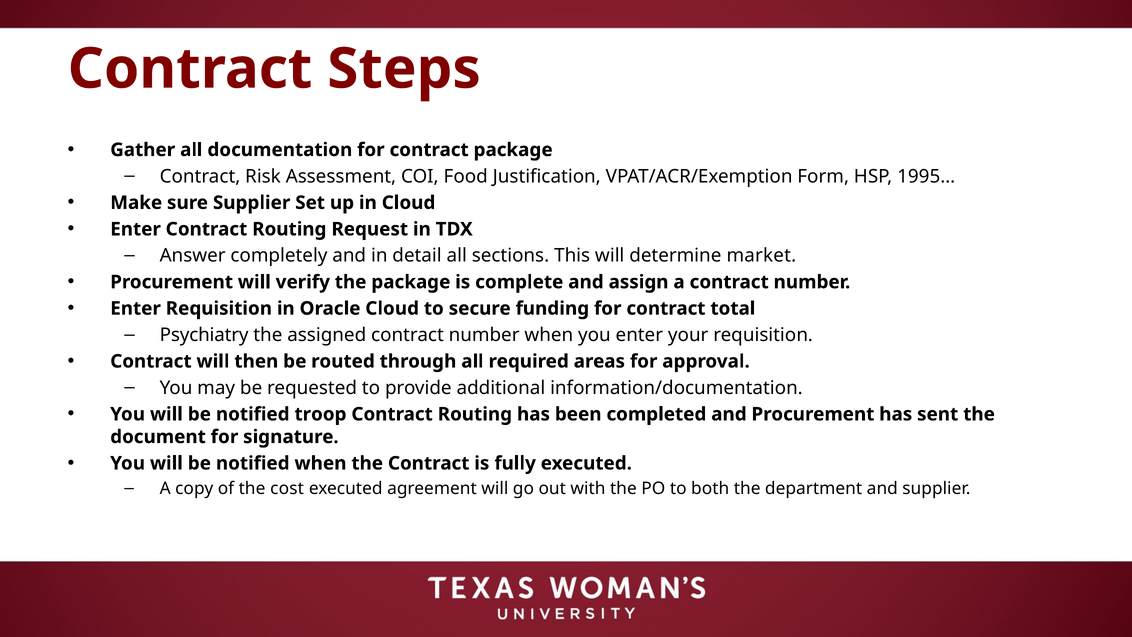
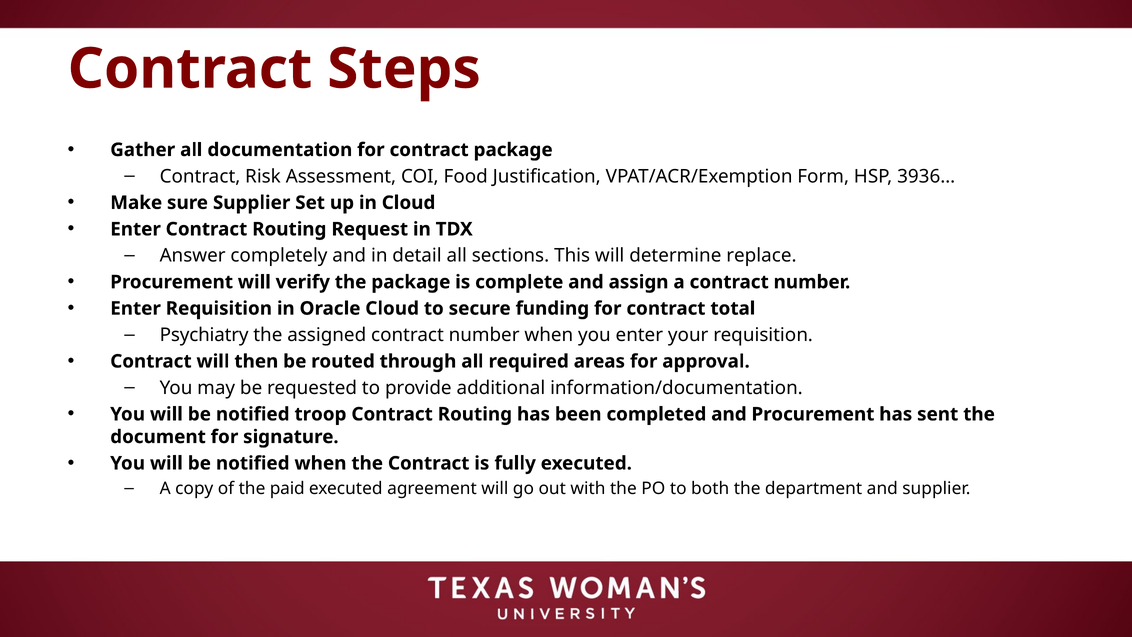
1995…: 1995… -> 3936… (926, 176)
market: market -> replace (761, 256)
cost: cost -> paid (287, 488)
